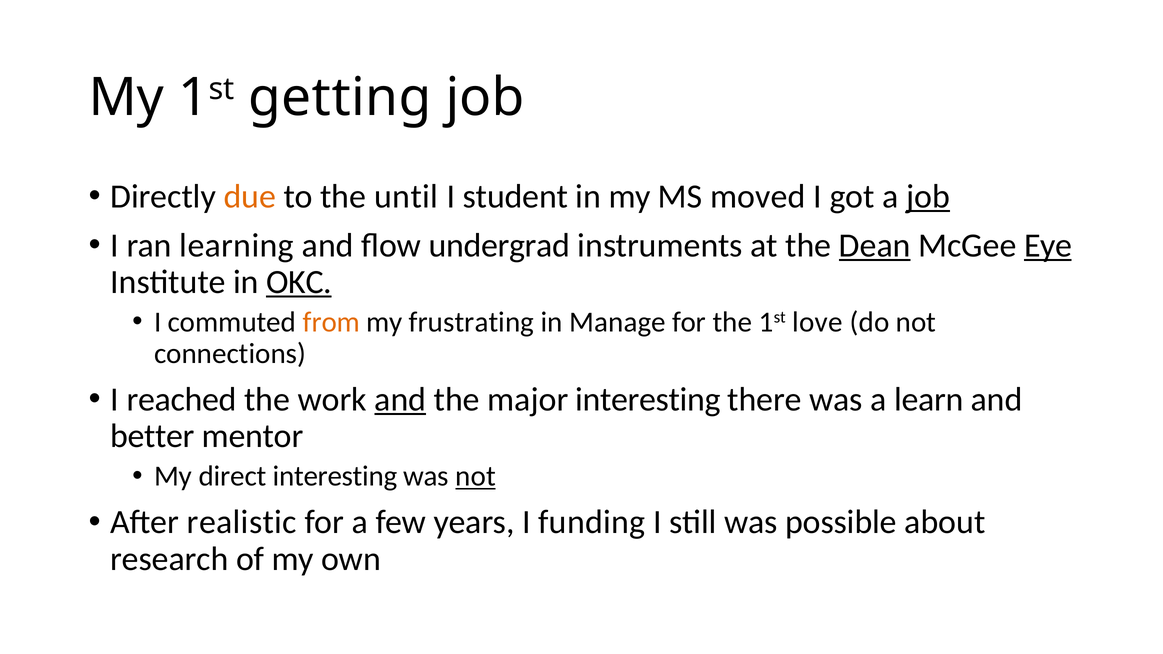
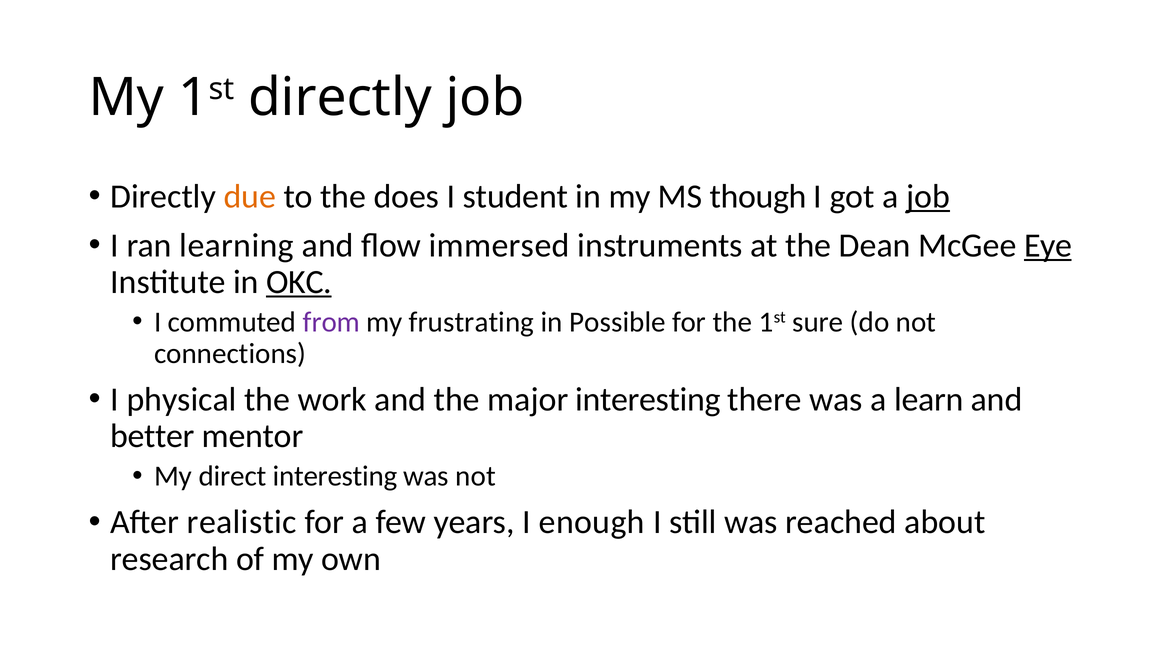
1st getting: getting -> directly (340, 98)
until: until -> does (406, 197)
moved: moved -> though (758, 197)
undergrad: undergrad -> immersed (499, 245)
Dean underline: present -> none (875, 245)
from colour: orange -> purple (331, 322)
Manage: Manage -> Possible (618, 322)
love: love -> sure (818, 322)
reached: reached -> physical (182, 400)
and underline: present -> none (400, 400)
not underline: present -> none (476, 476)
funding: funding -> enough (592, 522)
possible: possible -> reached (841, 522)
